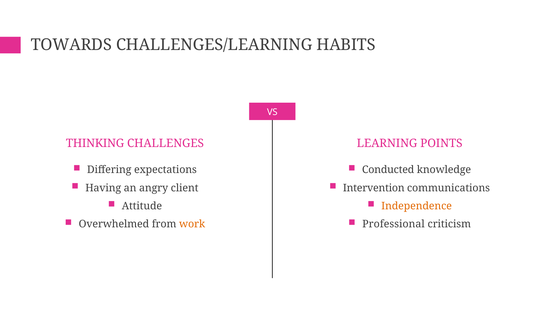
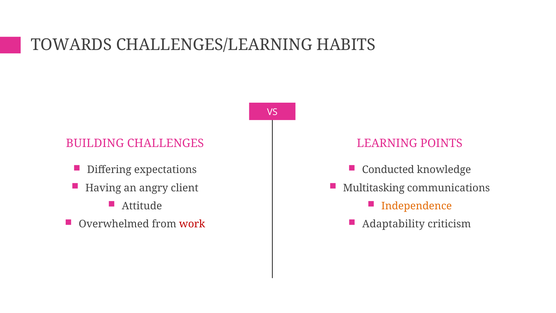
THINKING: THINKING -> BUILDING (95, 143)
Intervention: Intervention -> Multitasking (374, 188)
work colour: orange -> red (192, 224)
Professional: Professional -> Adaptability (394, 224)
